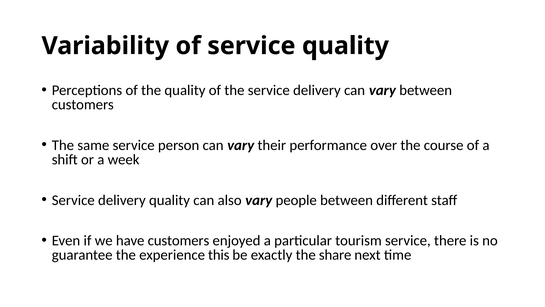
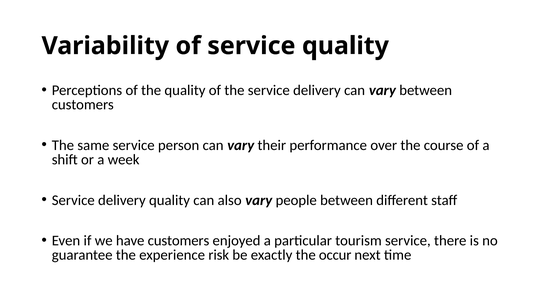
this: this -> risk (219, 255)
share: share -> occur (335, 255)
